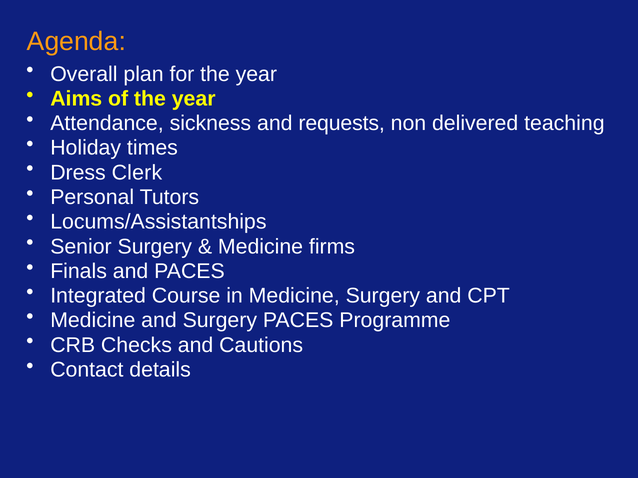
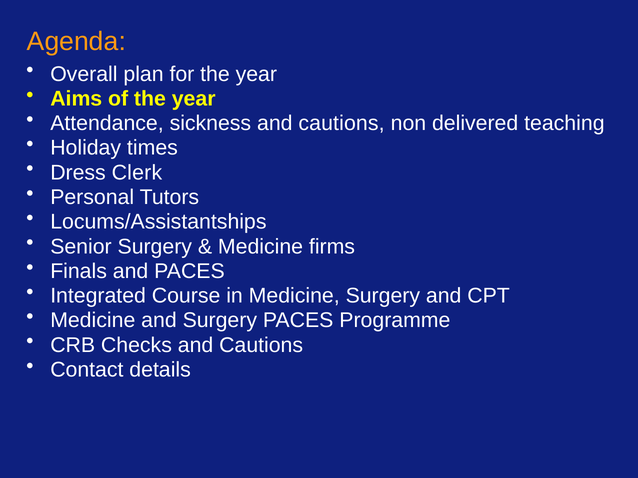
sickness and requests: requests -> cautions (342, 123)
